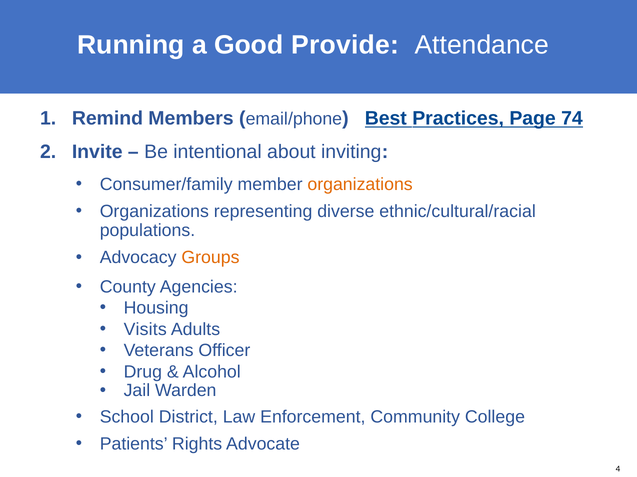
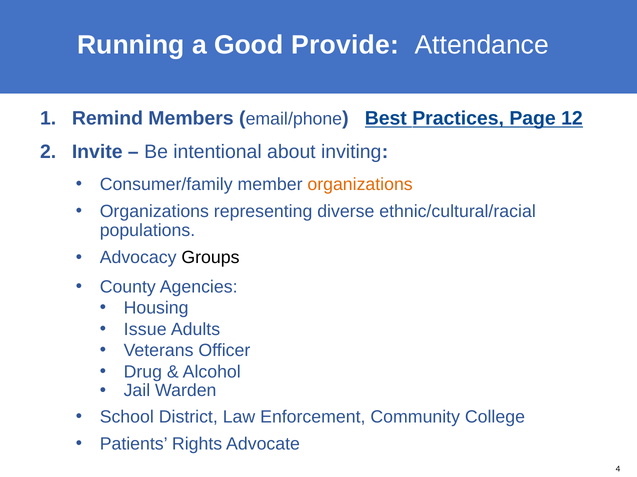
74: 74 -> 12 (572, 119)
Groups colour: orange -> black (210, 258)
Visits: Visits -> Issue (145, 330)
